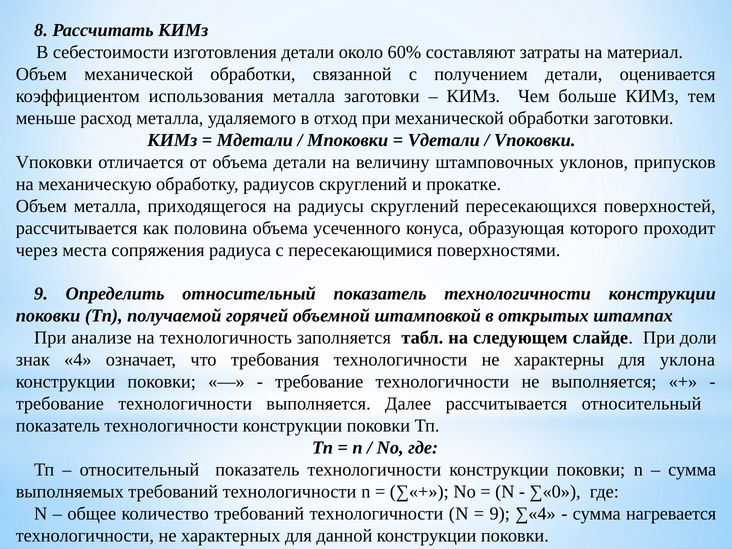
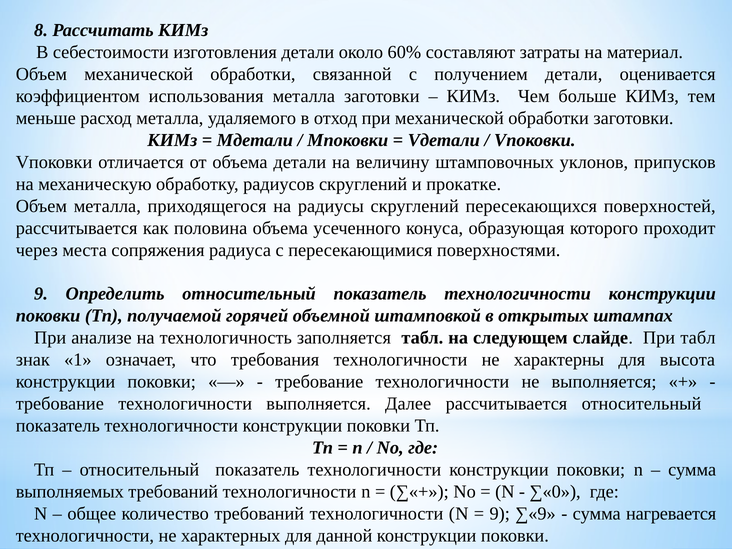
При доли: доли -> табл (698, 338)
4: 4 -> 1 (78, 360)
уклона: уклона -> высота (687, 360)
∑«4: ∑«4 -> ∑«9 (536, 514)
